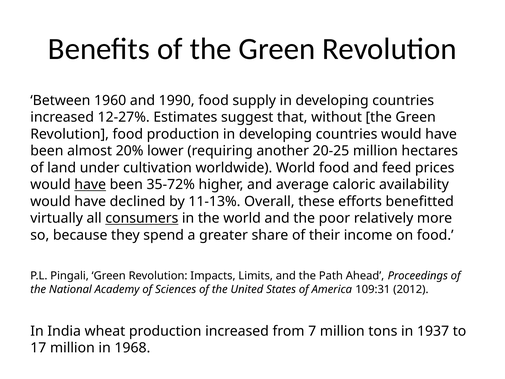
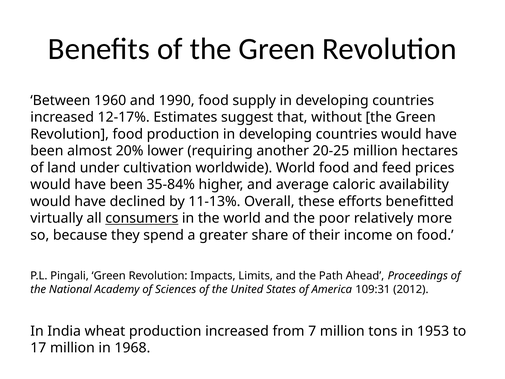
12-27%: 12-27% -> 12-17% (124, 117)
have underline: present -> none (90, 185)
35-72%: 35-72% -> 35-84% (171, 185)
1937: 1937 -> 1953 (433, 331)
